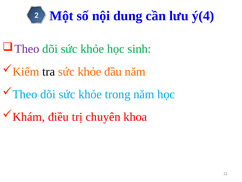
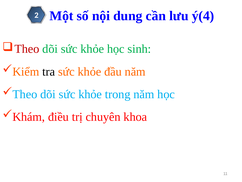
Theo colour: purple -> red (27, 49)
